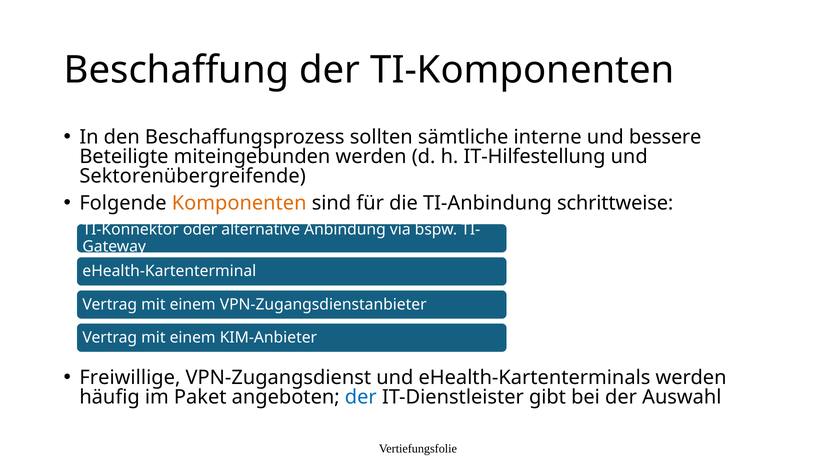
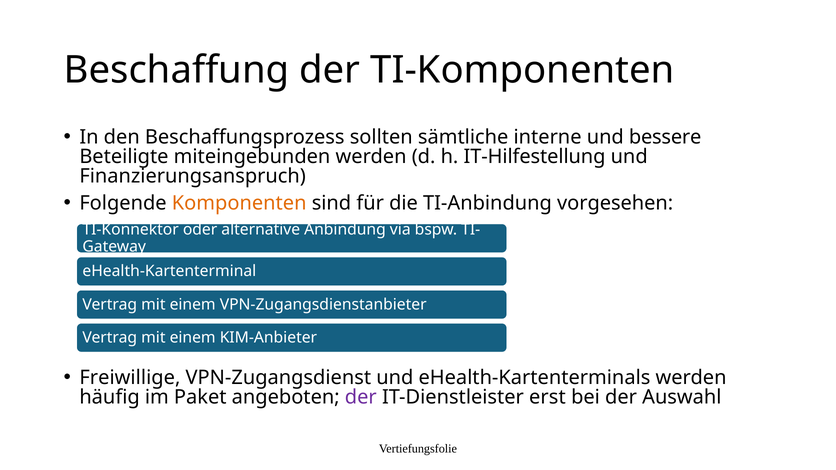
Sektorenübergreifende: Sektorenübergreifende -> Finanzierungsanspruch (193, 176)
schrittweise: schrittweise -> vorgesehen (615, 203)
der colour: blue -> purple (361, 397)
gibt: gibt -> erst (547, 397)
